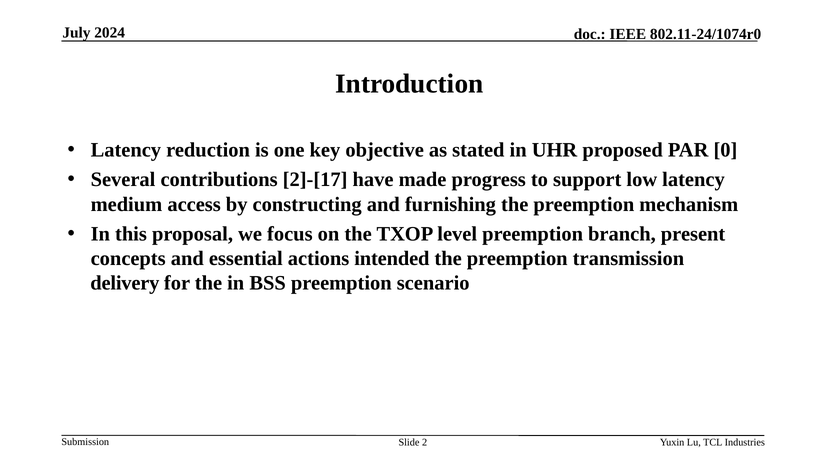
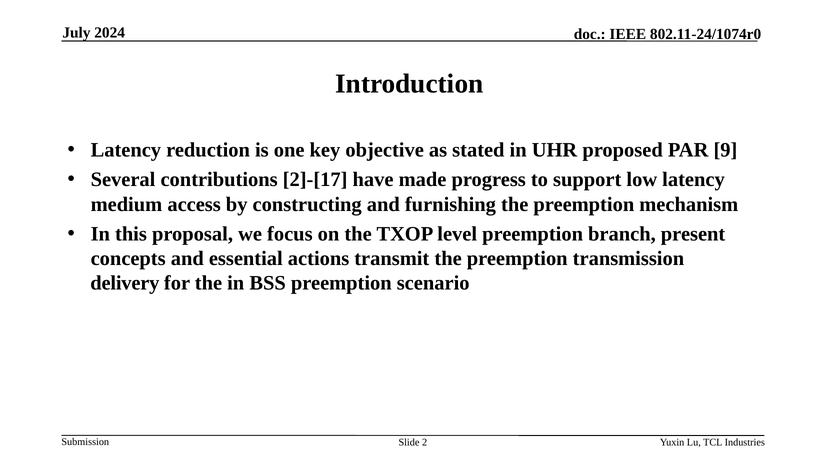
0: 0 -> 9 (725, 150)
intended: intended -> transmit (392, 258)
